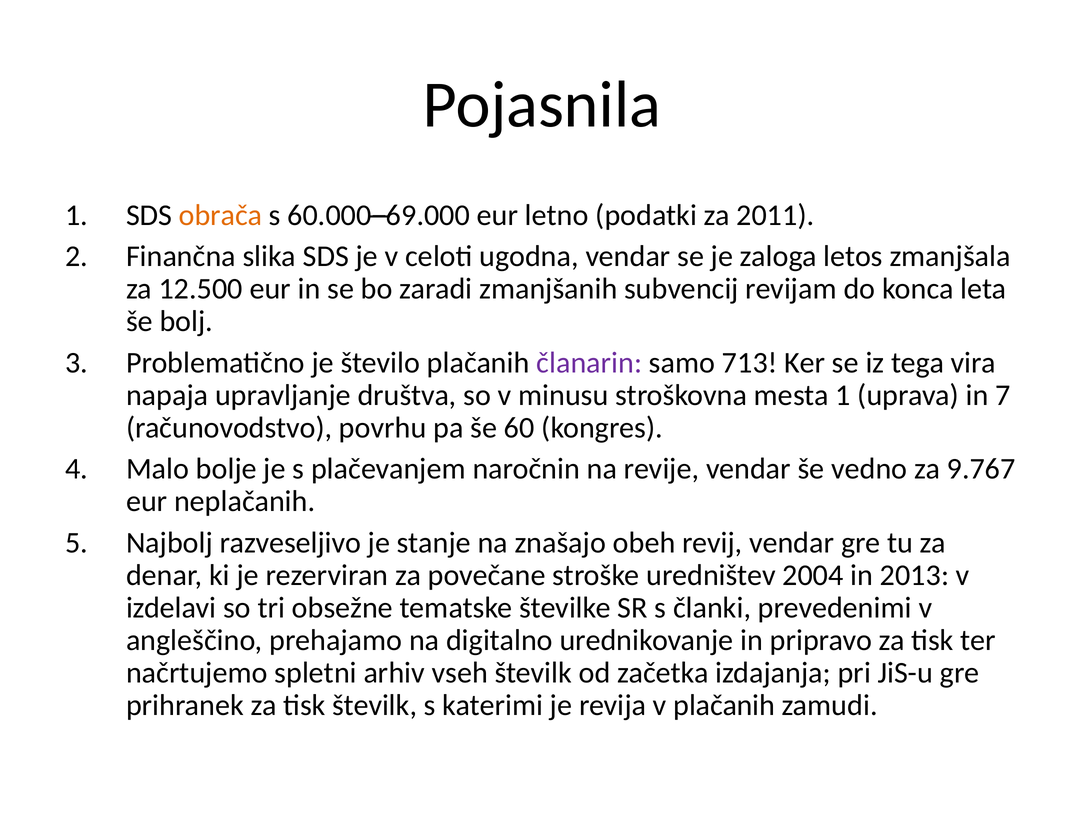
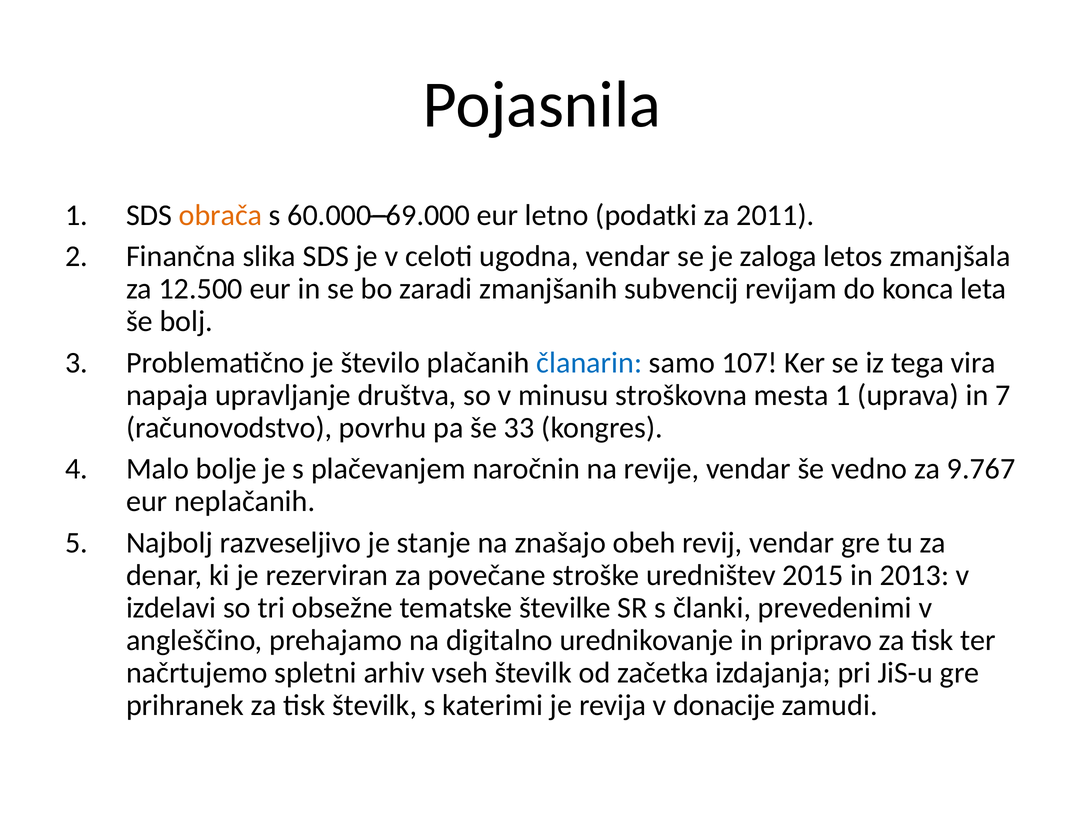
članarin colour: purple -> blue (589, 363)
713: 713 -> 107 (750, 363)
60: 60 -> 33 (519, 428)
2004: 2004 -> 2015 (813, 575)
v plačanih: plačanih -> donacije (724, 705)
